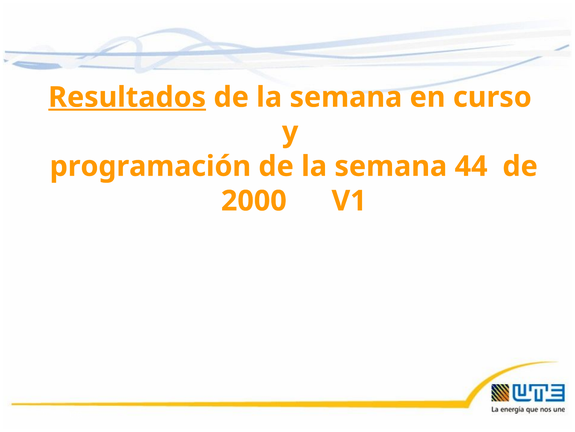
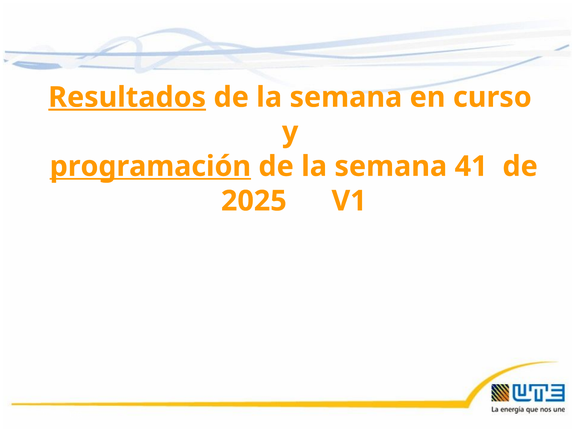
programación underline: none -> present (150, 166)
44: 44 -> 41 (471, 166)
2000: 2000 -> 2025 (254, 201)
